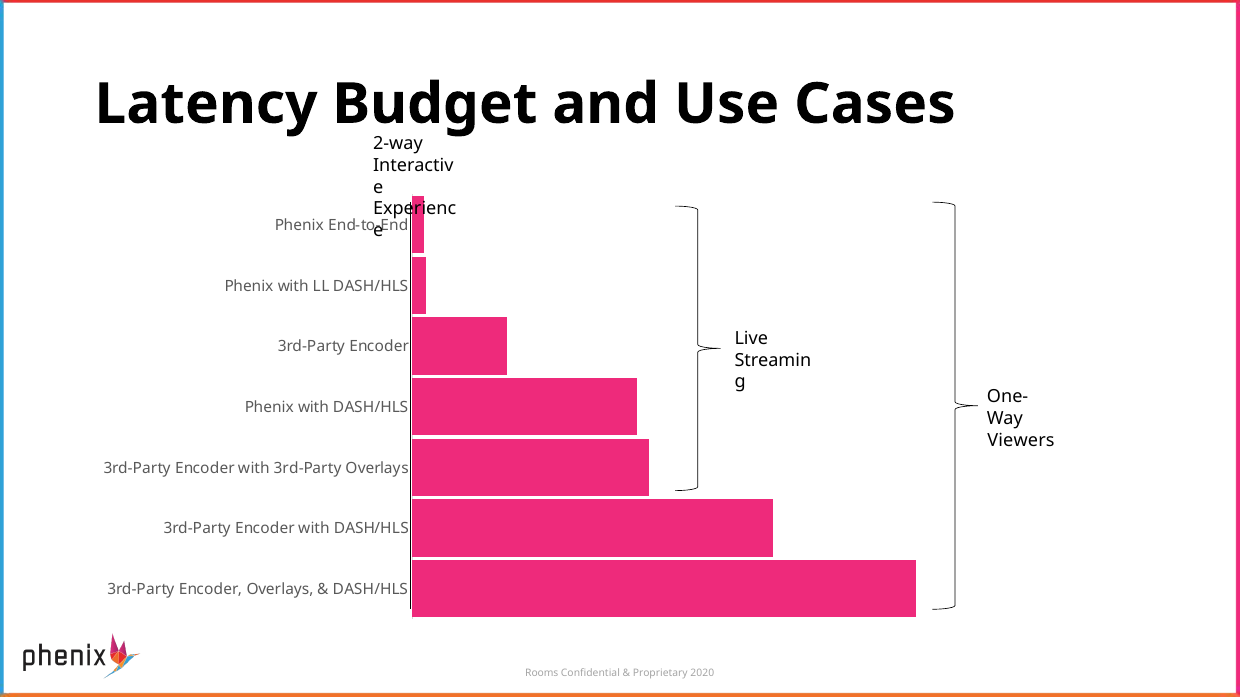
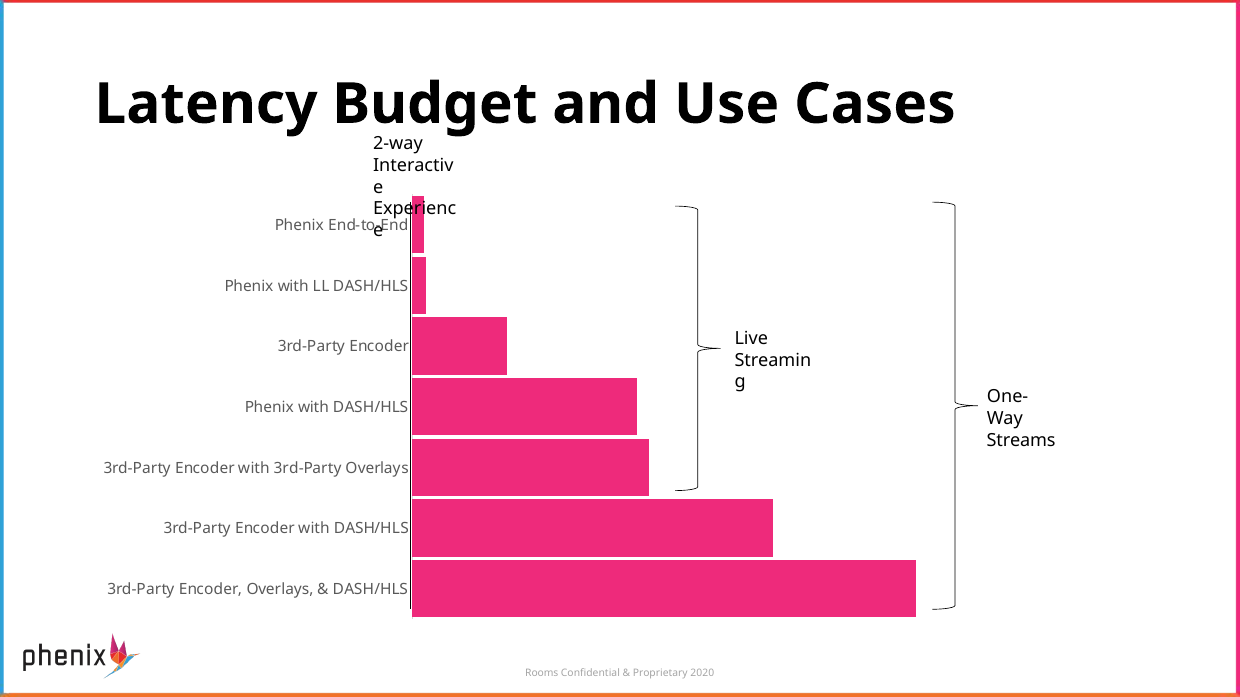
Viewers: Viewers -> Streams (1021, 440)
